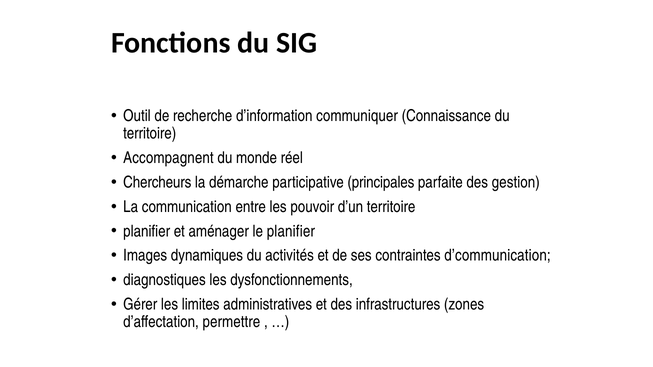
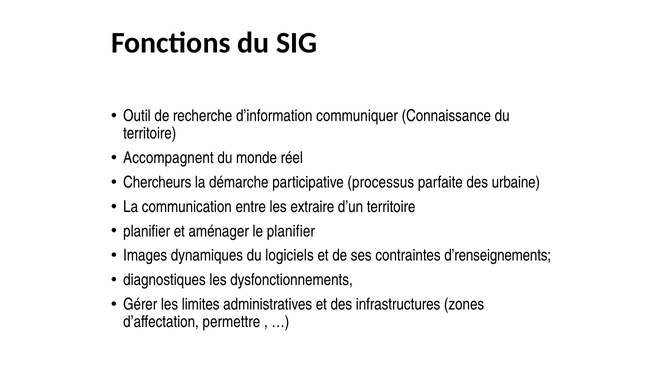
principales: principales -> processus (381, 183)
gestion: gestion -> urbaine (516, 183)
pouvoir: pouvoir -> extraire (312, 207)
activités: activités -> logiciels (290, 256)
d’communication: d’communication -> d’renseignements (498, 256)
